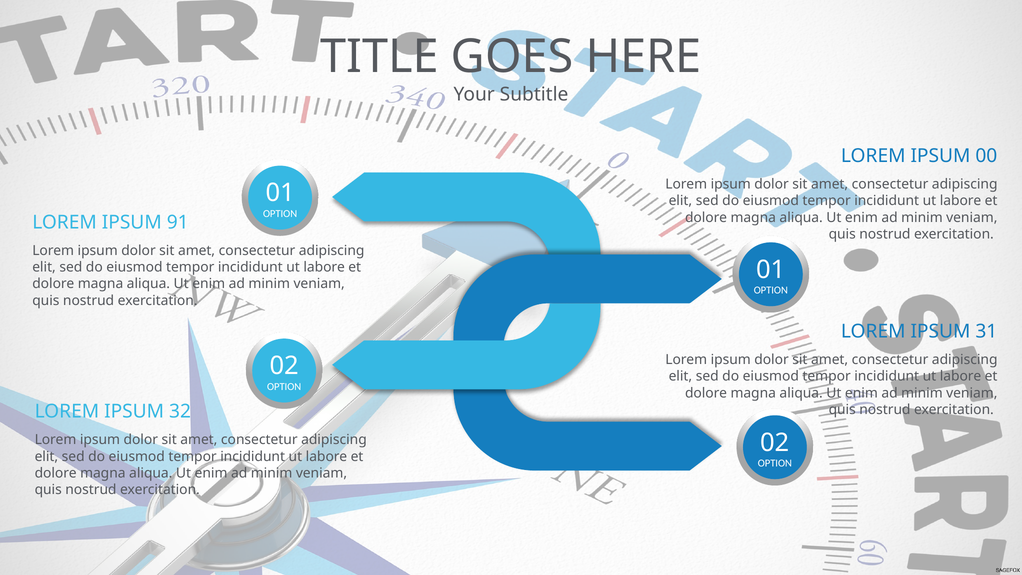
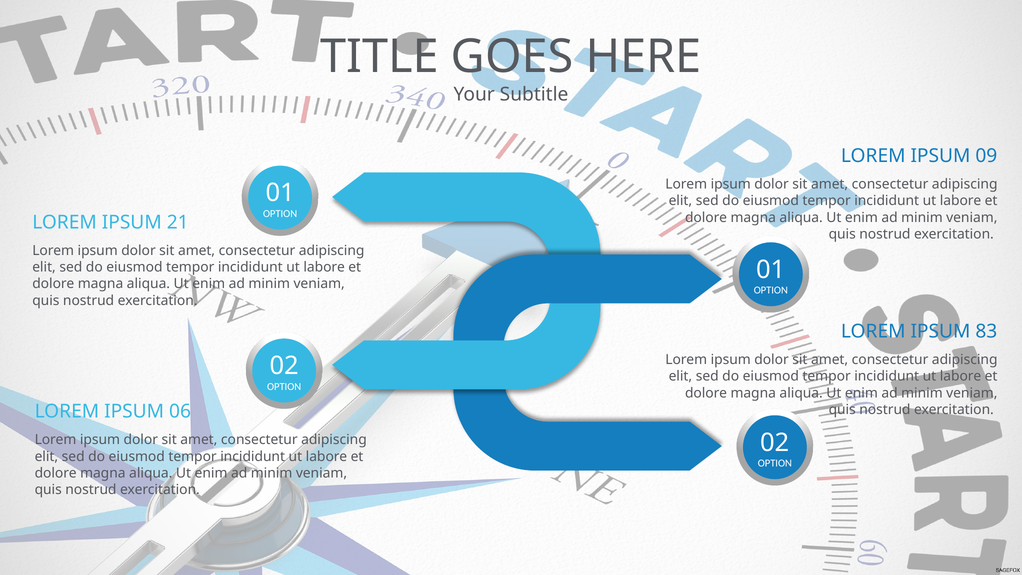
00: 00 -> 09 (986, 156)
91: 91 -> 21 (178, 222)
31: 31 -> 83 (986, 331)
32: 32 -> 06 (180, 411)
